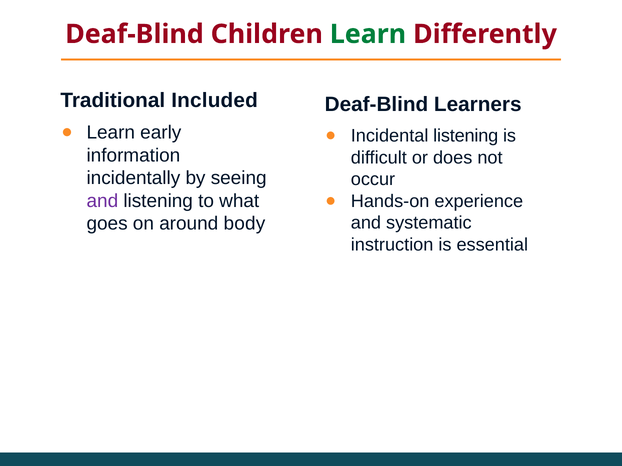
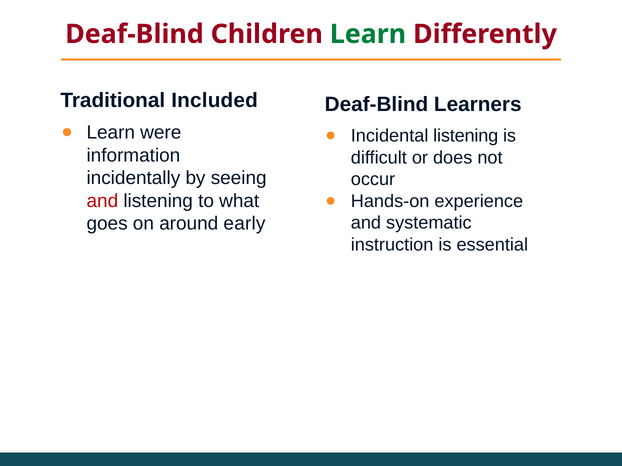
early: early -> were (161, 133)
and colour: purple -> red (102, 201)
body: body -> early (244, 224)
